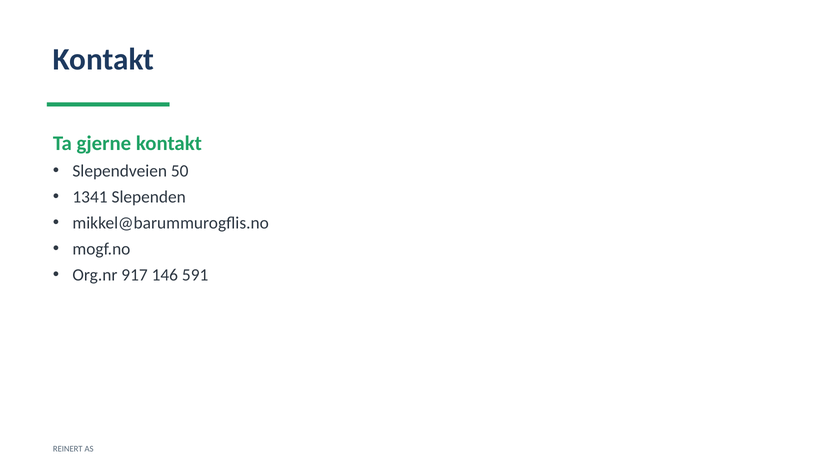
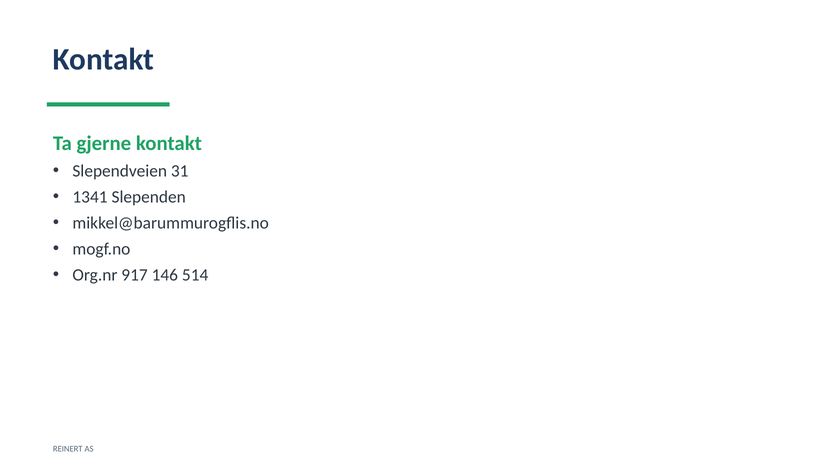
50: 50 -> 31 (180, 171)
591: 591 -> 514 (195, 275)
